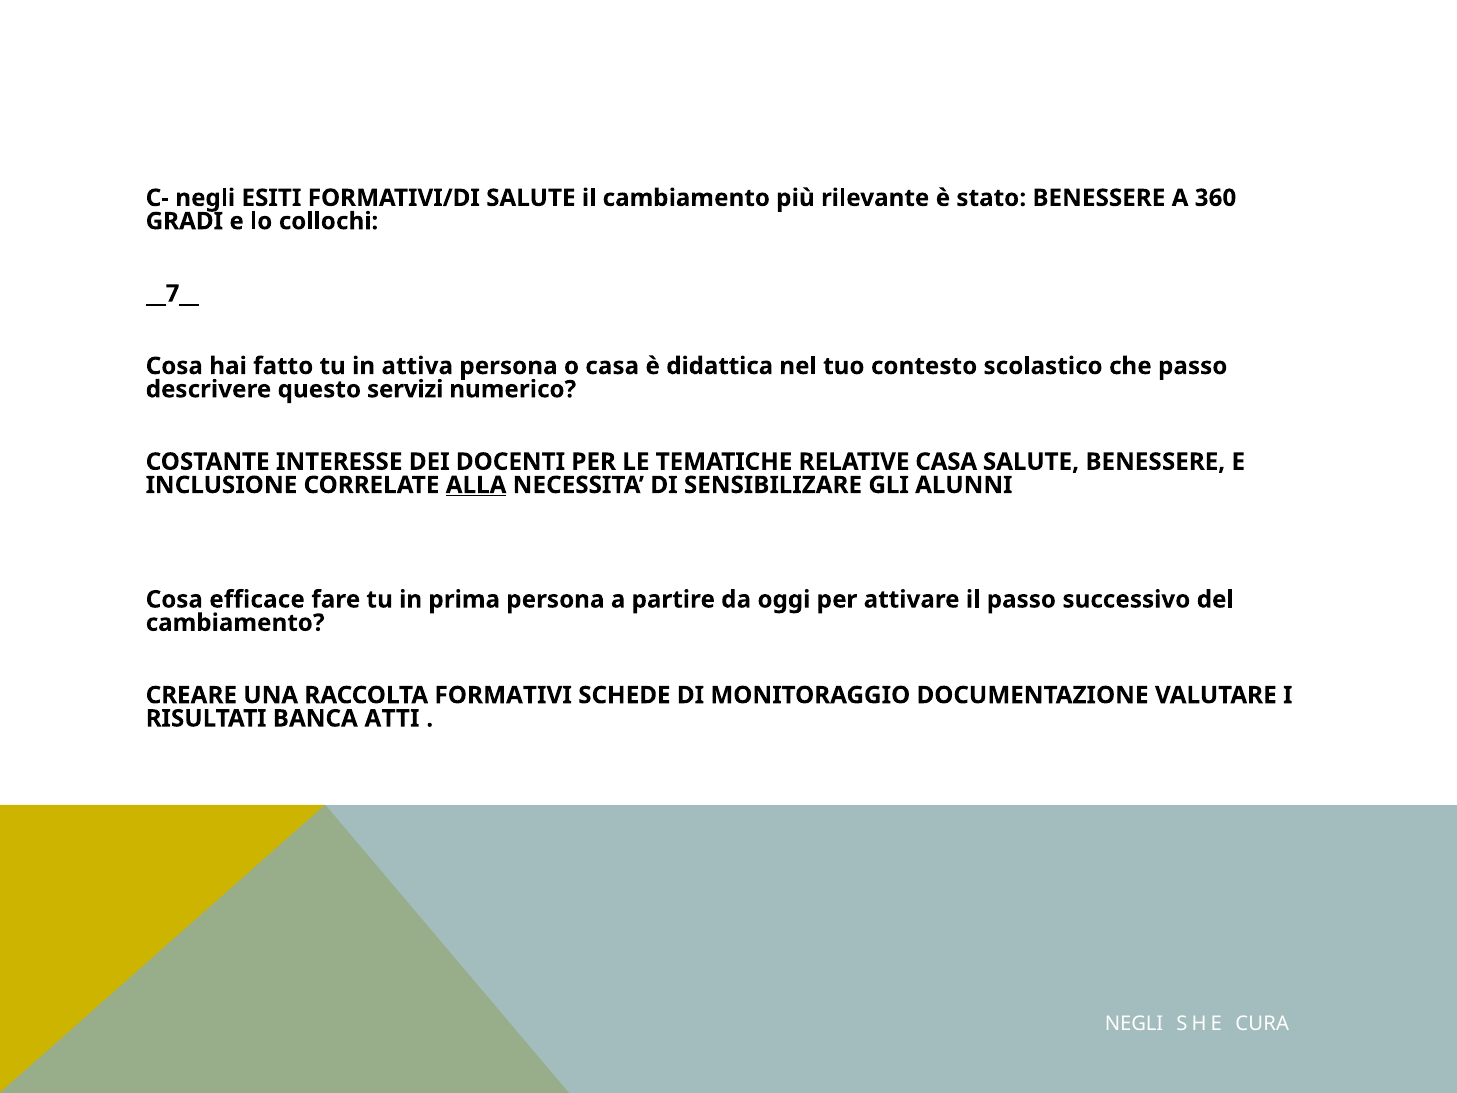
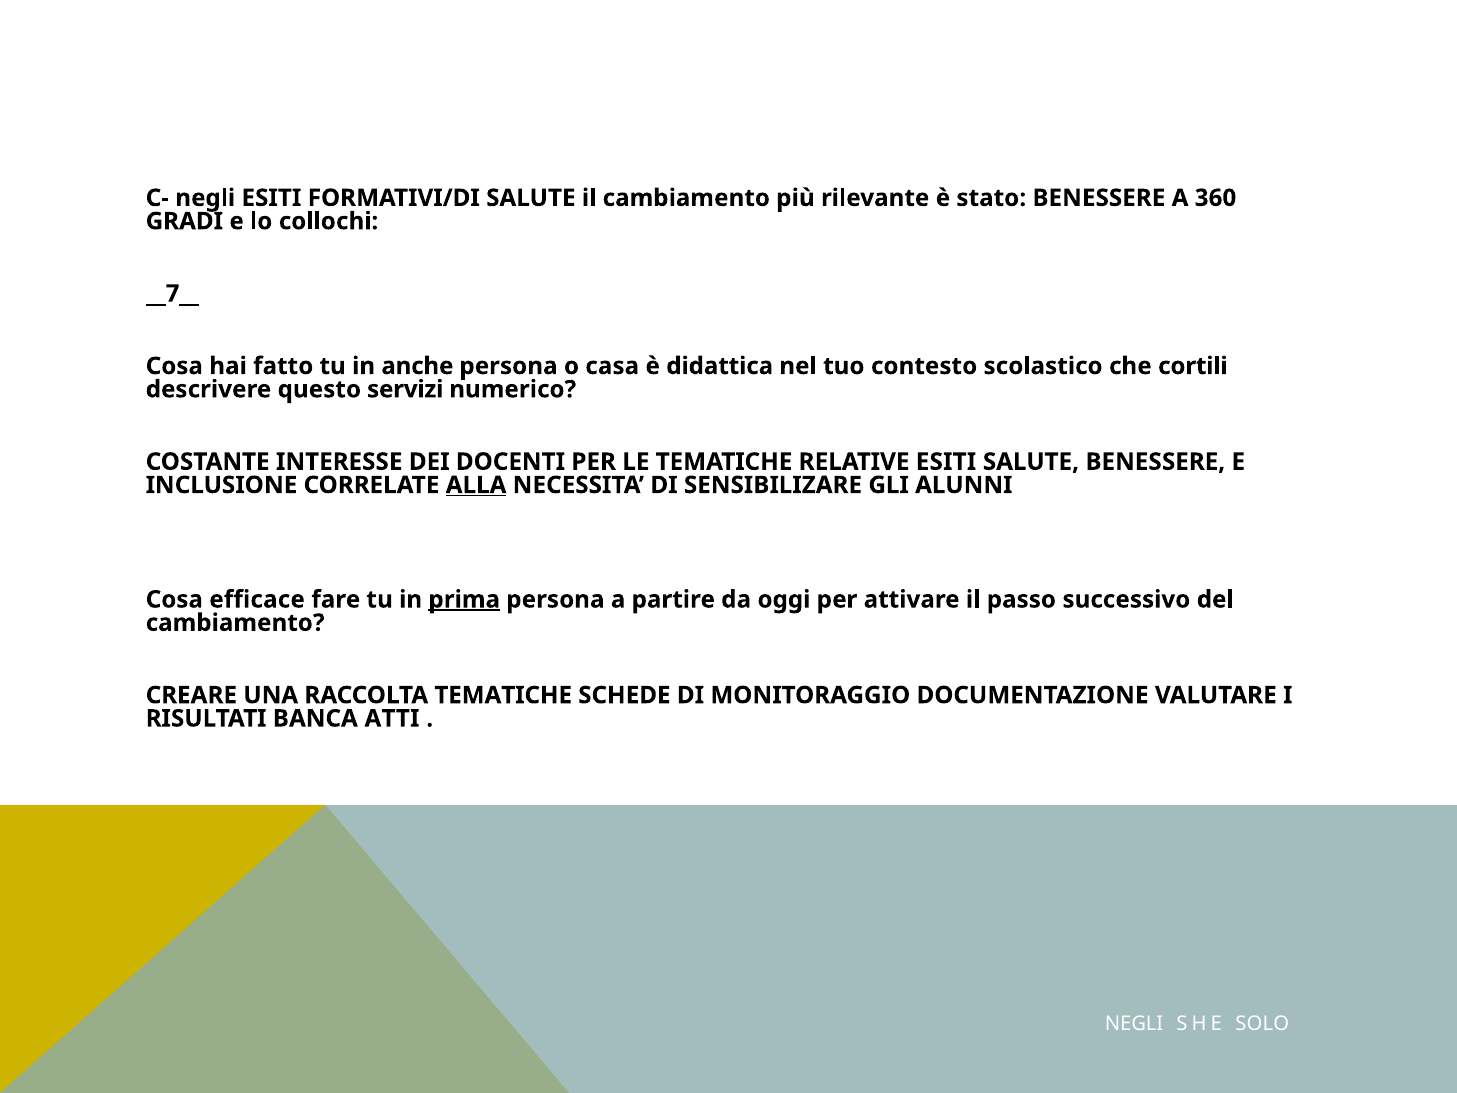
attiva: attiva -> anche (417, 366)
che passo: passo -> cortili (1193, 366)
RELATIVE CASA: CASA -> ESITI (946, 462)
prima underline: none -> present (464, 599)
RACCOLTA FORMATIVI: FORMATIVI -> TEMATICHE (503, 695)
CURA: CURA -> SOLO (1262, 1023)
